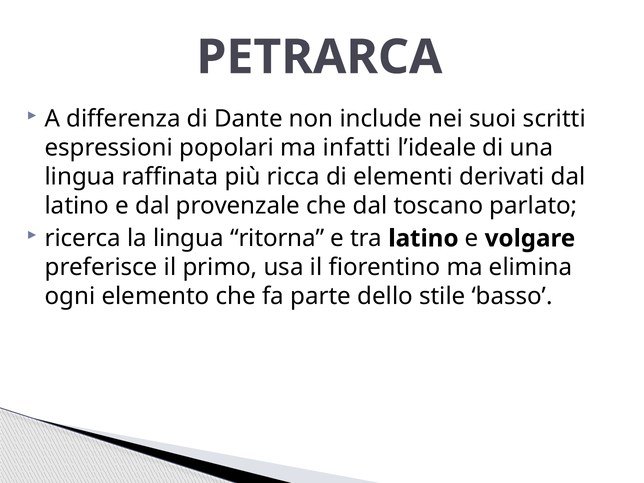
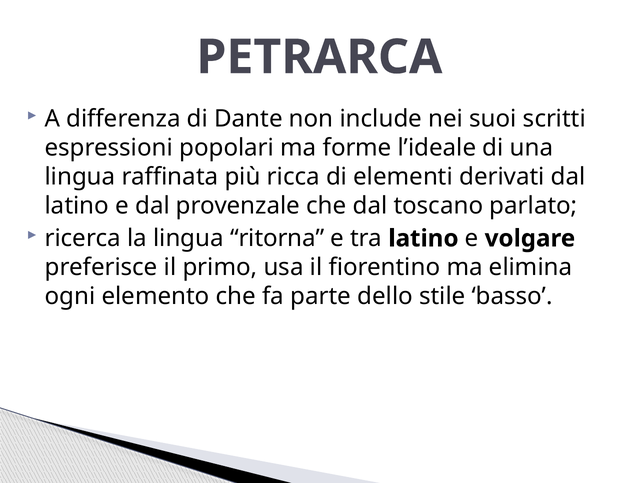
infatti: infatti -> forme (357, 148)
